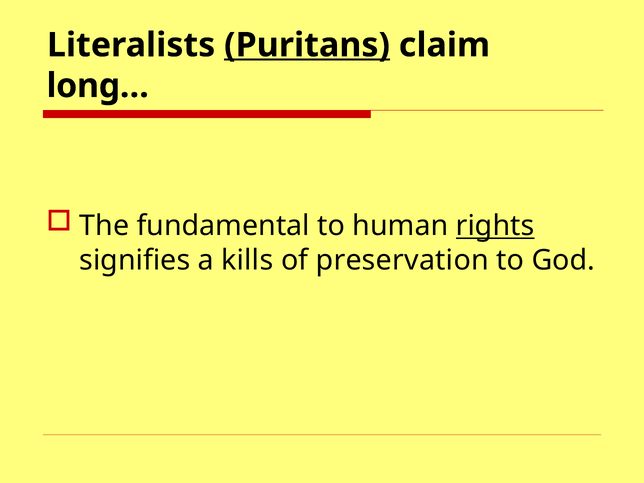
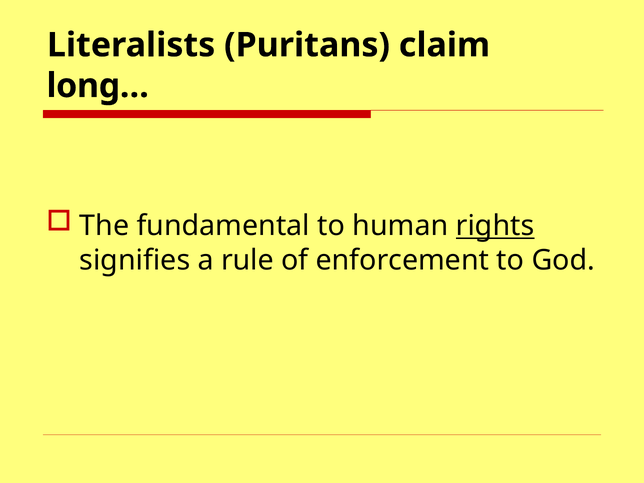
Puritans underline: present -> none (307, 45)
kills: kills -> rule (247, 260)
preservation: preservation -> enforcement (402, 260)
